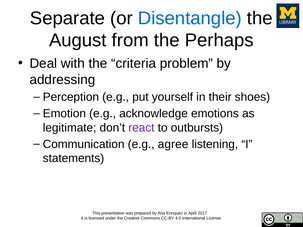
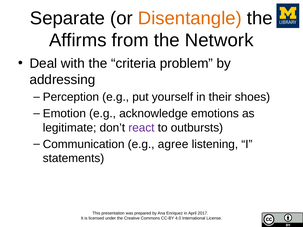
Disentangle colour: blue -> orange (190, 18)
August: August -> Affirms (78, 40)
Perhaps: Perhaps -> Network (219, 40)
